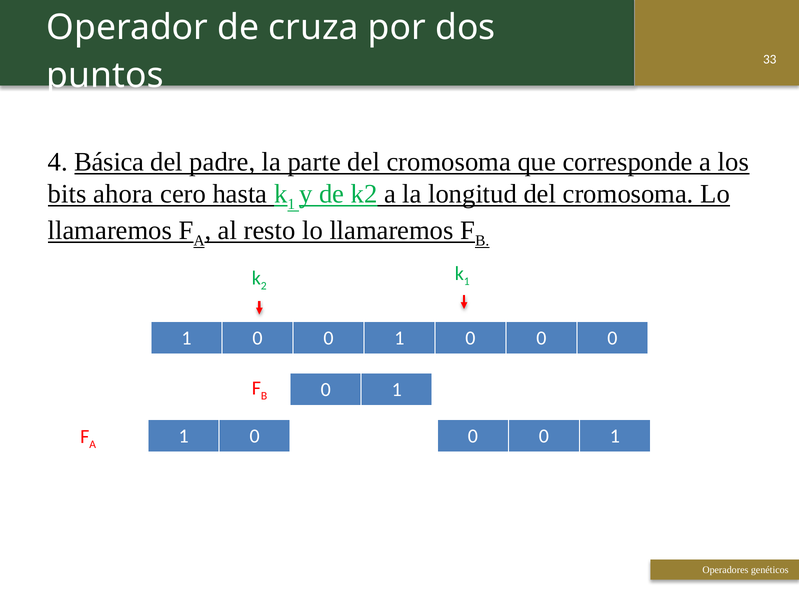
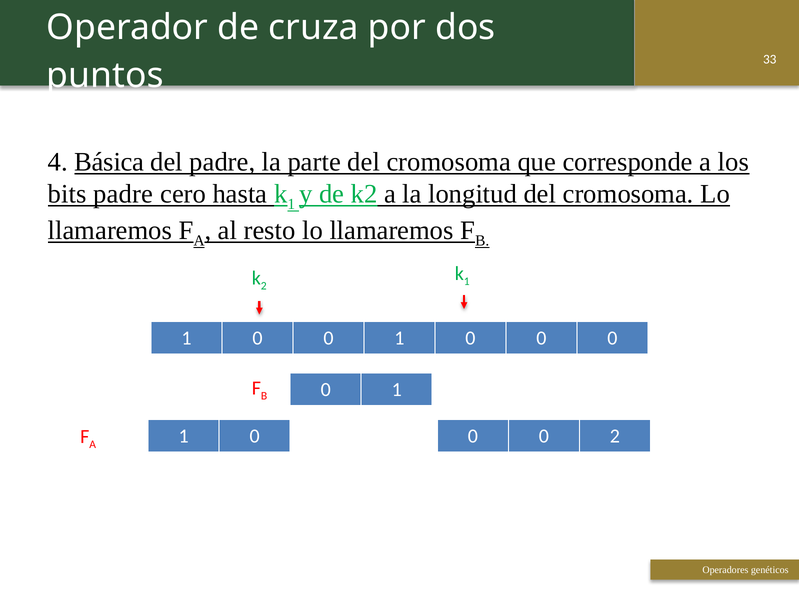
bits ahora: ahora -> padre (123, 194)
0 0 0 1: 1 -> 2 (615, 436)
